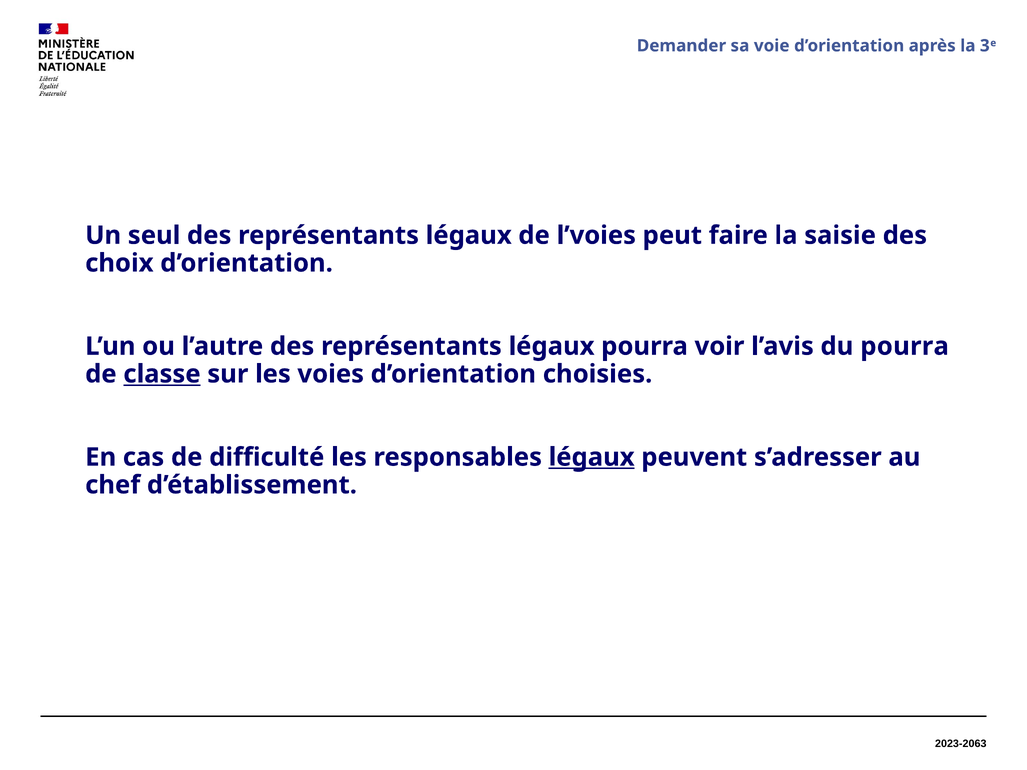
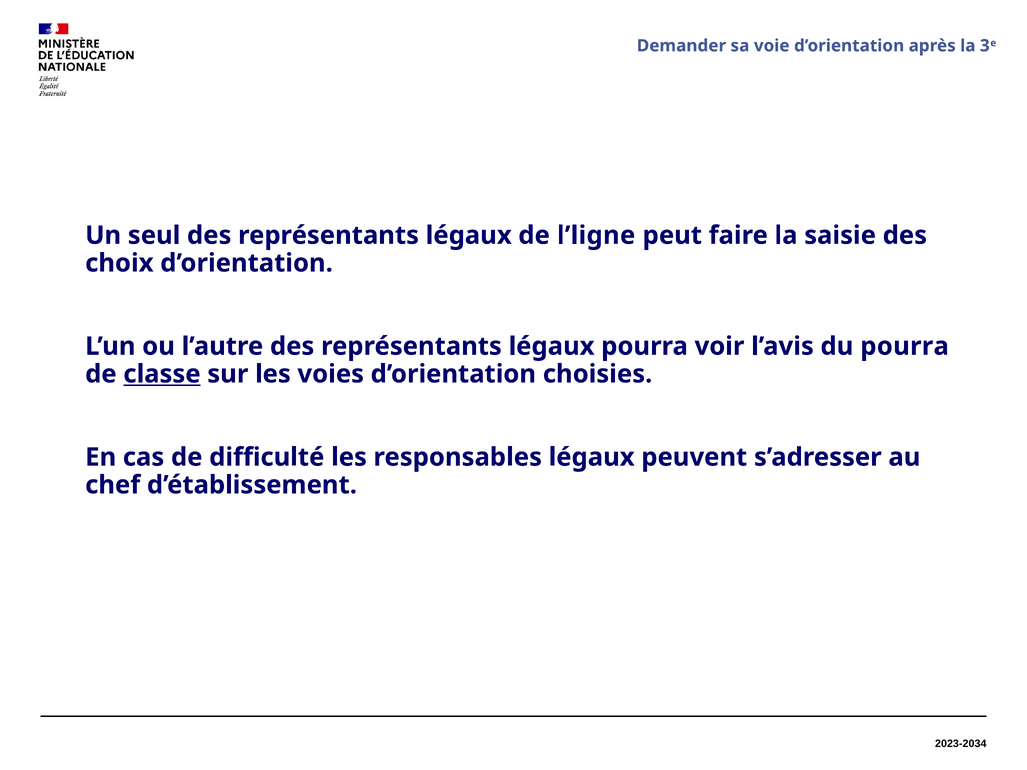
l’voies: l’voies -> l’ligne (596, 235)
légaux underline: present -> none (592, 457)
2023-2063: 2023-2063 -> 2023-2034 (961, 744)
